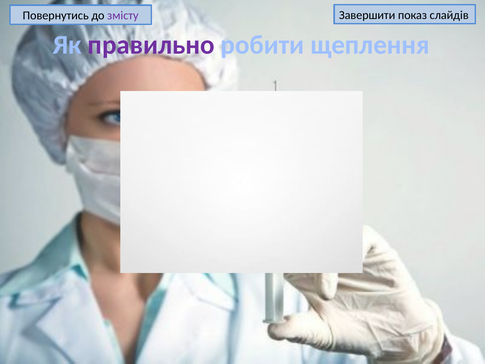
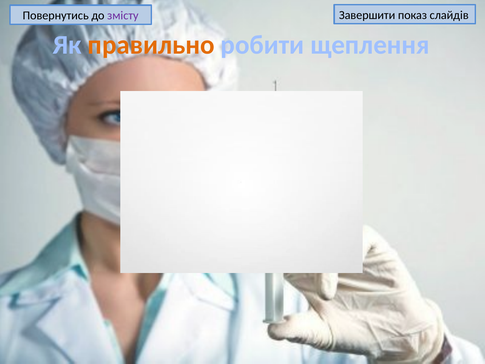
правильно colour: purple -> orange (151, 45)
